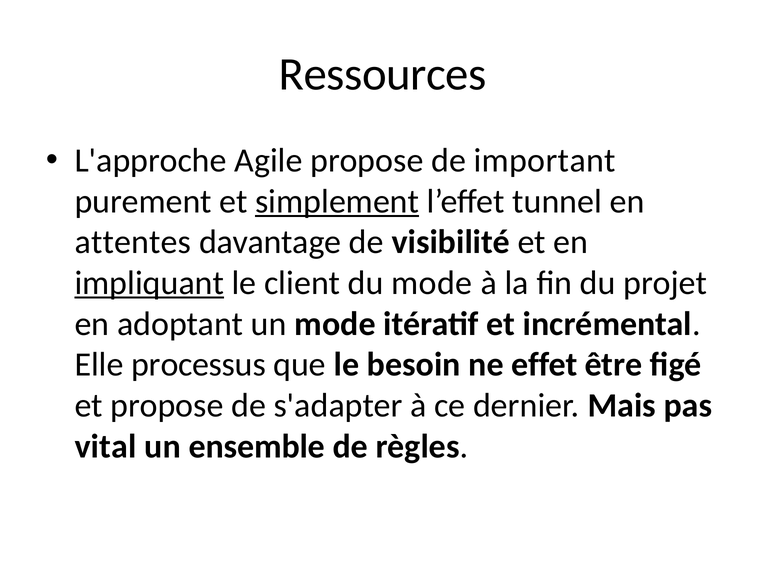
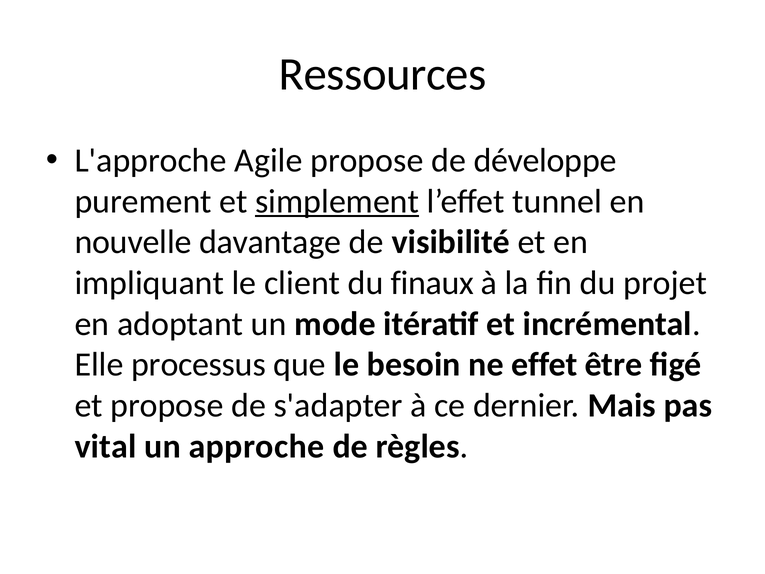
important: important -> développe (545, 160)
attentes: attentes -> nouvelle (133, 242)
impliquant underline: present -> none (149, 283)
du mode: mode -> finaux (432, 283)
ensemble: ensemble -> approche (257, 446)
